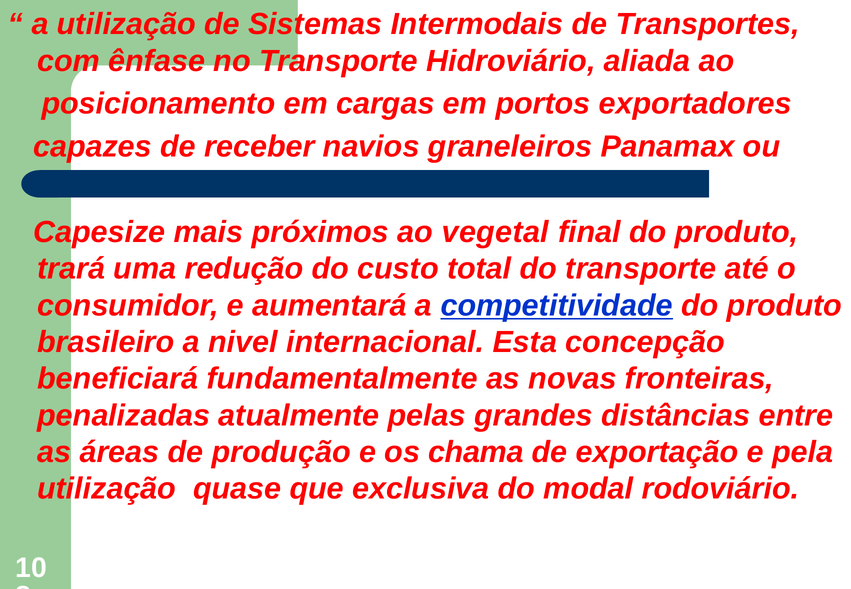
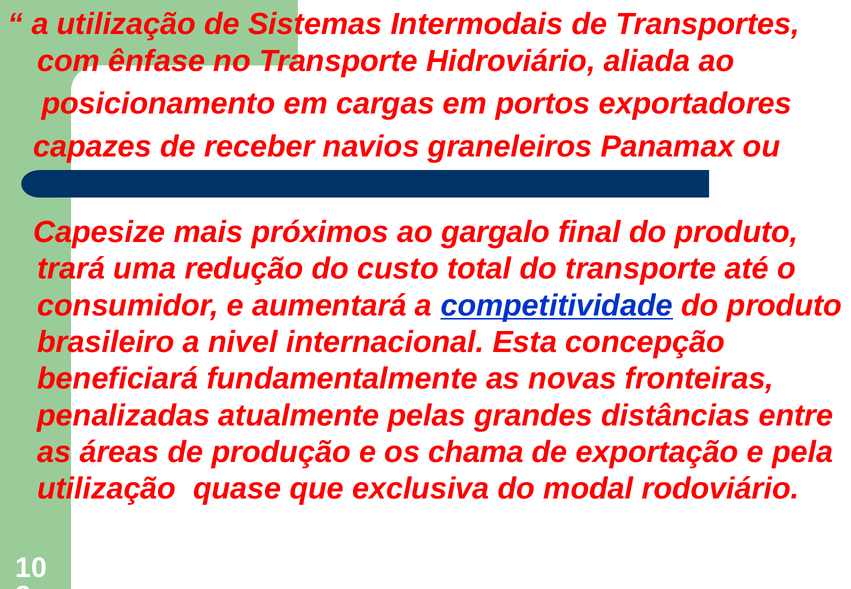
vegetal: vegetal -> gargalo (496, 232)
